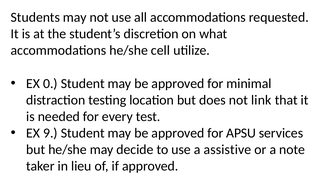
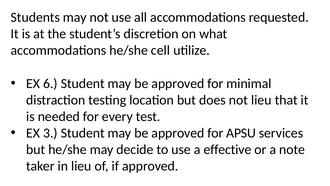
0: 0 -> 6 (50, 83)
not link: link -> lieu (261, 100)
9: 9 -> 3 (50, 133)
assistive: assistive -> effective (227, 149)
